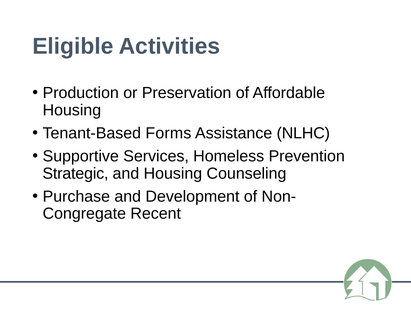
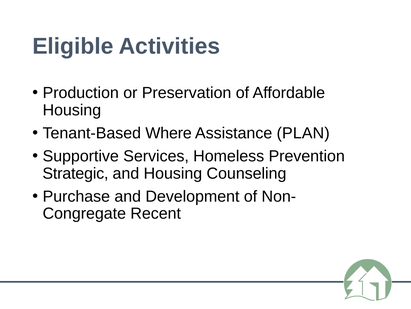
Forms: Forms -> Where (169, 133)
NLHC: NLHC -> PLAN (303, 133)
